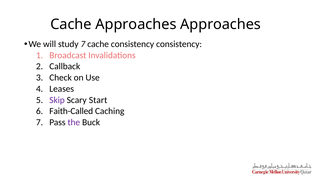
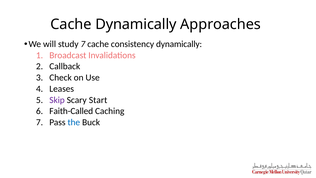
Cache Approaches: Approaches -> Dynamically (136, 24)
consistency consistency: consistency -> dynamically (179, 44)
the colour: purple -> blue (74, 122)
